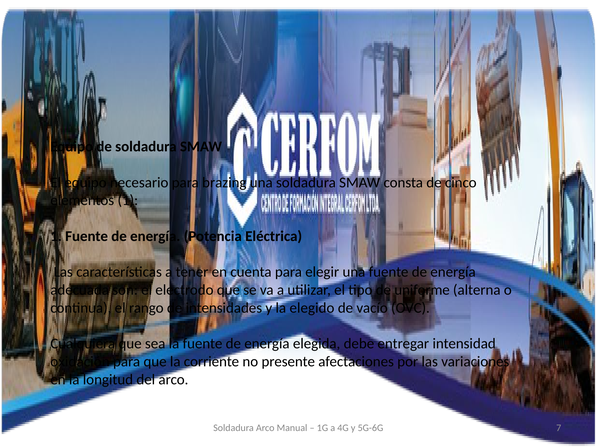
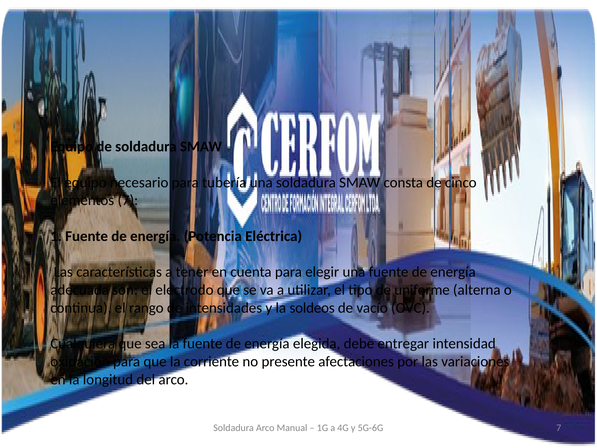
brazing: brazing -> tubería (224, 182)
elementos 1: 1 -> 7 (128, 200)
elegido: elegido -> soldeos (312, 308)
